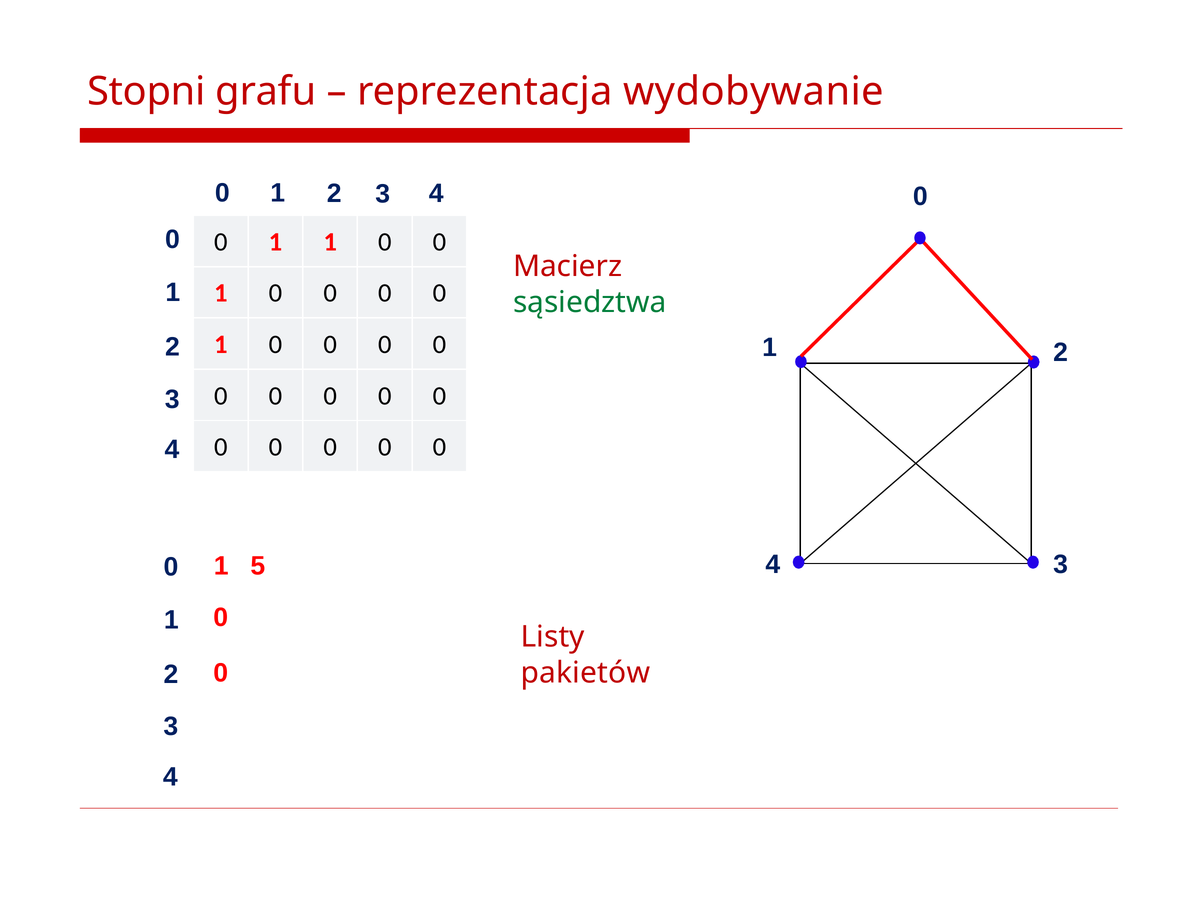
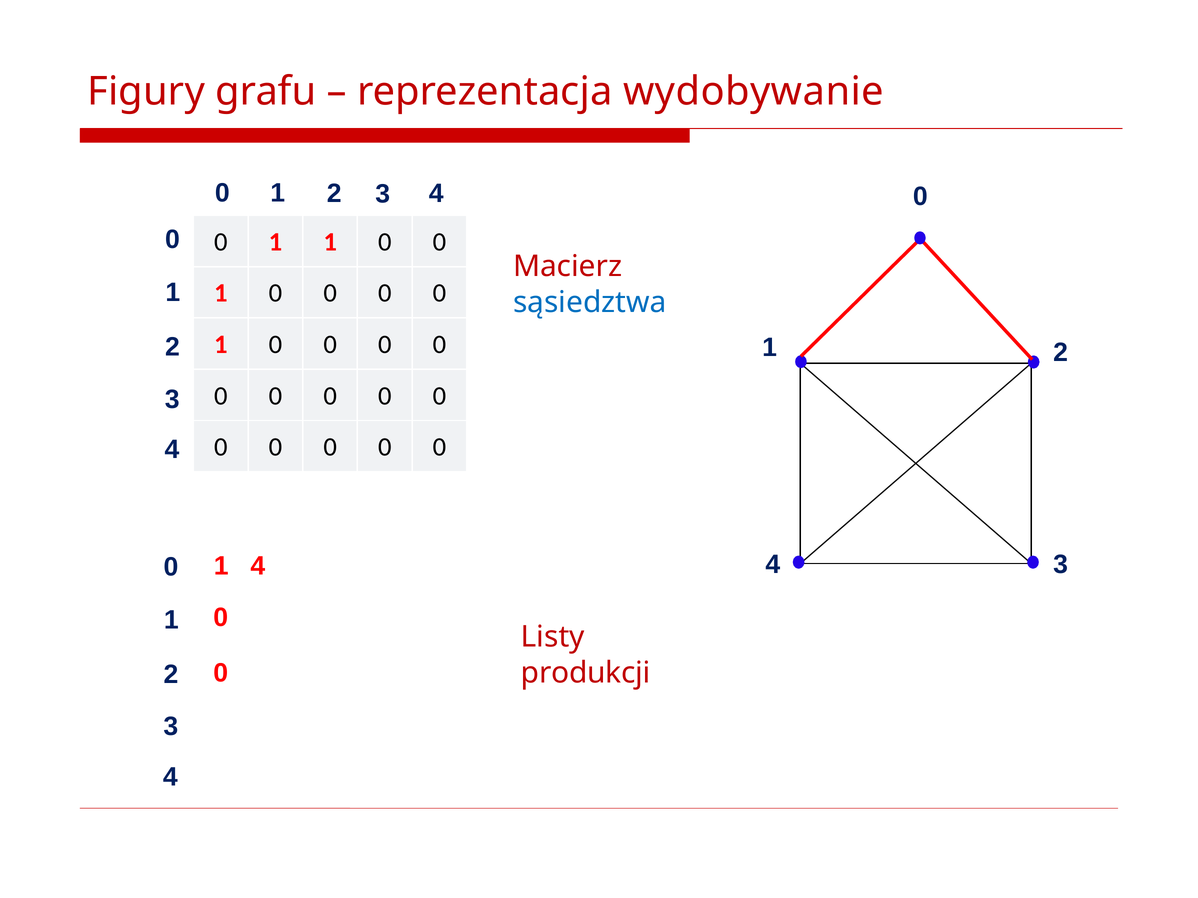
Stopni: Stopni -> Figury (146, 92)
sąsiedztwa colour: green -> blue (590, 303)
1 5: 5 -> 4 (258, 566)
pakietów: pakietów -> produkcji (586, 673)
